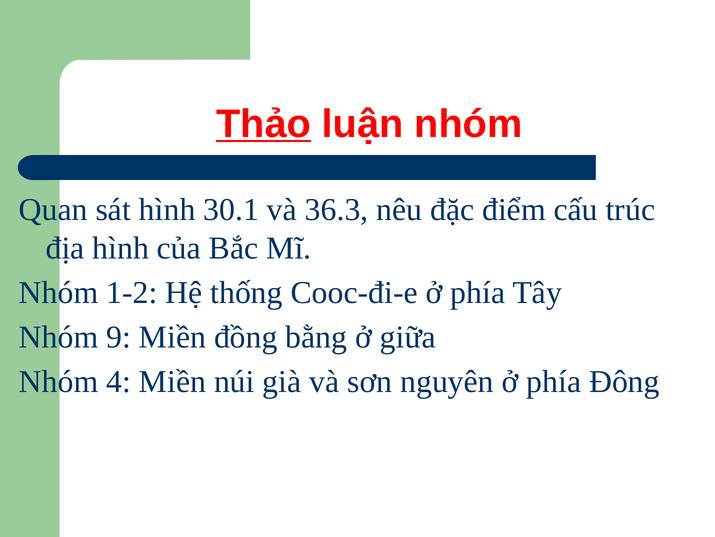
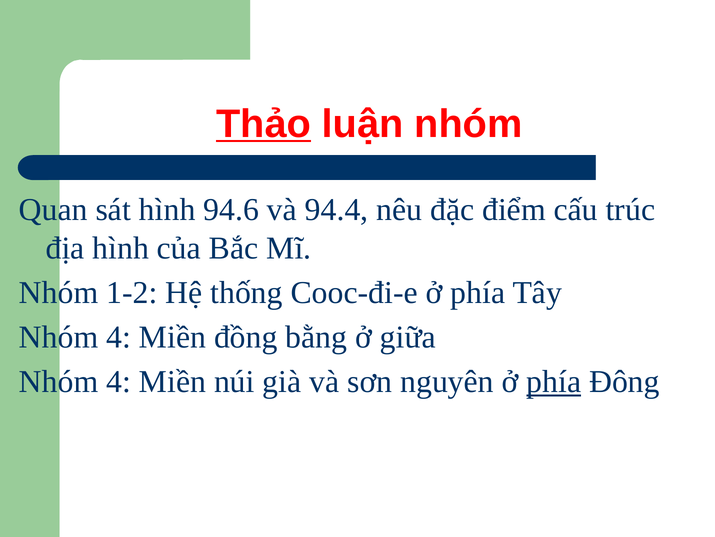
30.1: 30.1 -> 94.6 (231, 210)
36.3: 36.3 -> 94.4 (337, 210)
9: 9 -> 4 (119, 337)
phía underline: none -> present (554, 381)
